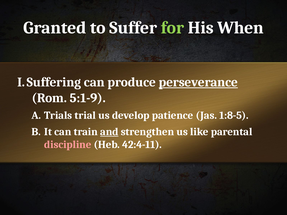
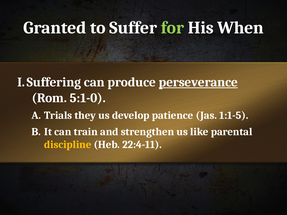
5:1-9: 5:1-9 -> 5:1-0 (88, 98)
trial: trial -> they (85, 116)
1:8-5: 1:8-5 -> 1:1-5 (234, 116)
and underline: present -> none (109, 132)
discipline colour: pink -> yellow (68, 145)
42:4-11: 42:4-11 -> 22:4-11 (142, 145)
